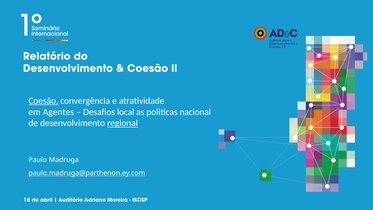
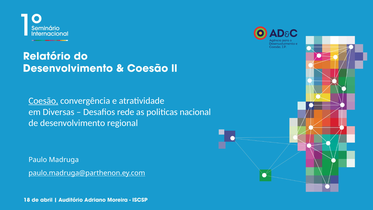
Agentes: Agentes -> Diversas (59, 112)
local: local -> rede (126, 112)
regional underline: present -> none (123, 123)
